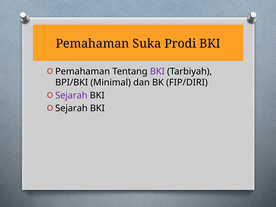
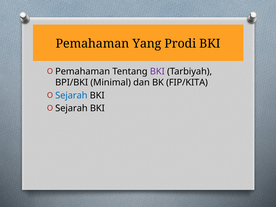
Suka: Suka -> Yang (147, 44)
FIP/DIRI: FIP/DIRI -> FIP/KITA (187, 83)
Sejarah colour: purple -> blue (71, 95)
